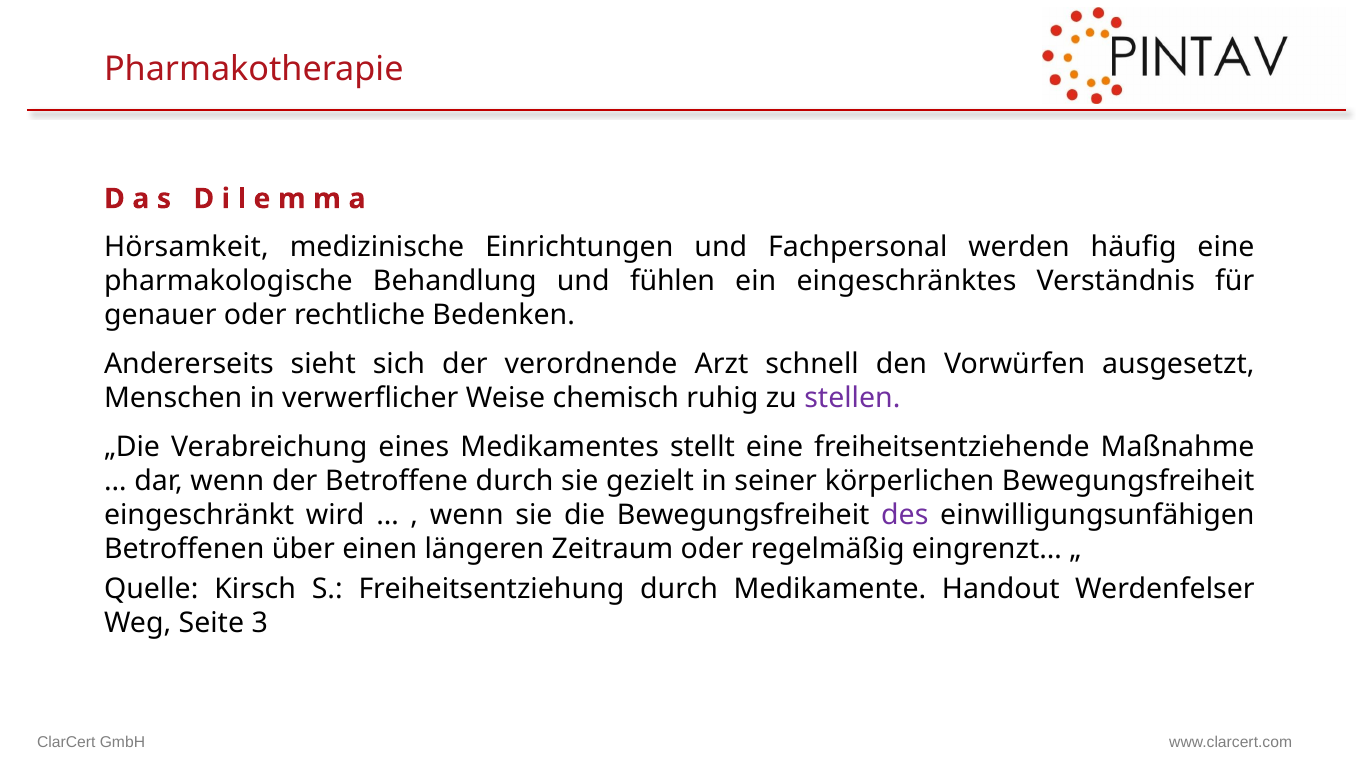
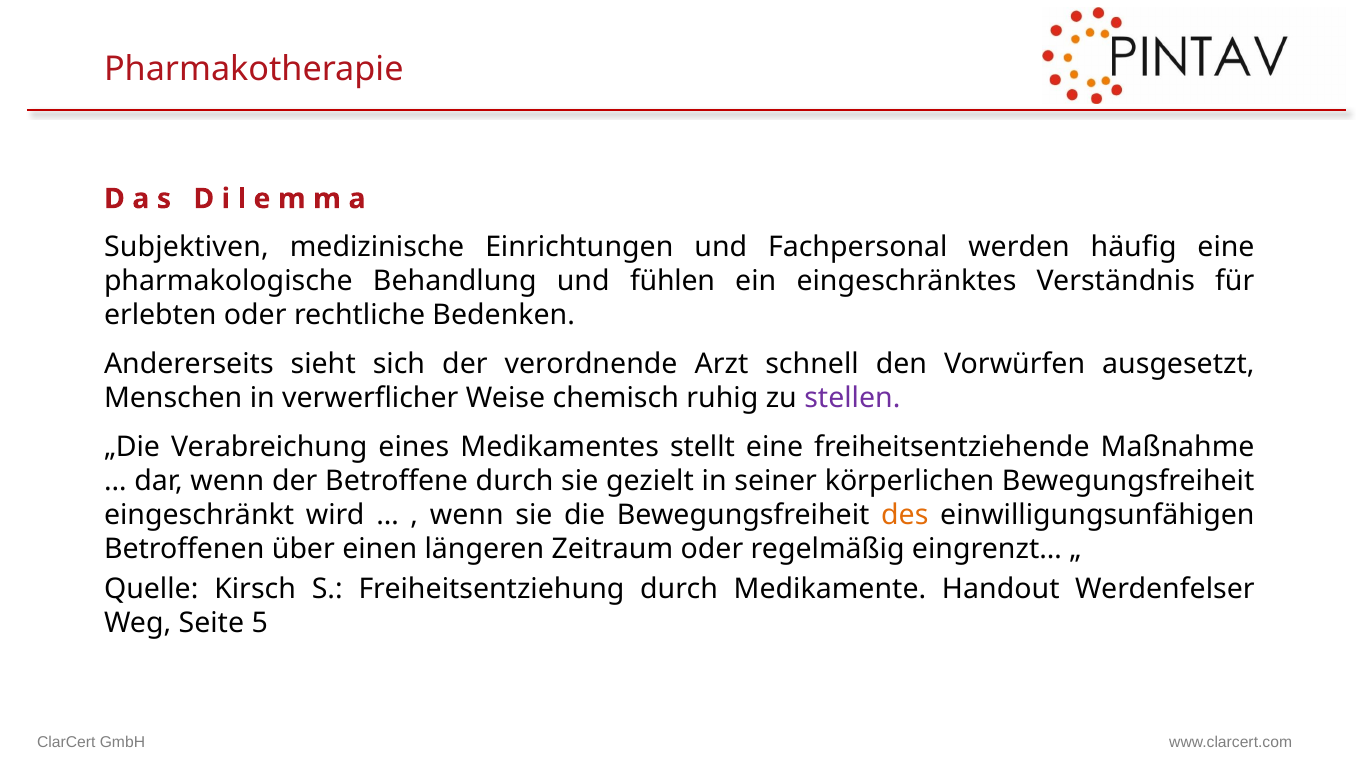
Hörsamkeit: Hörsamkeit -> Subjektiven (186, 247)
genauer: genauer -> erlebten (160, 316)
des colour: purple -> orange (905, 515)
3: 3 -> 5 (260, 623)
